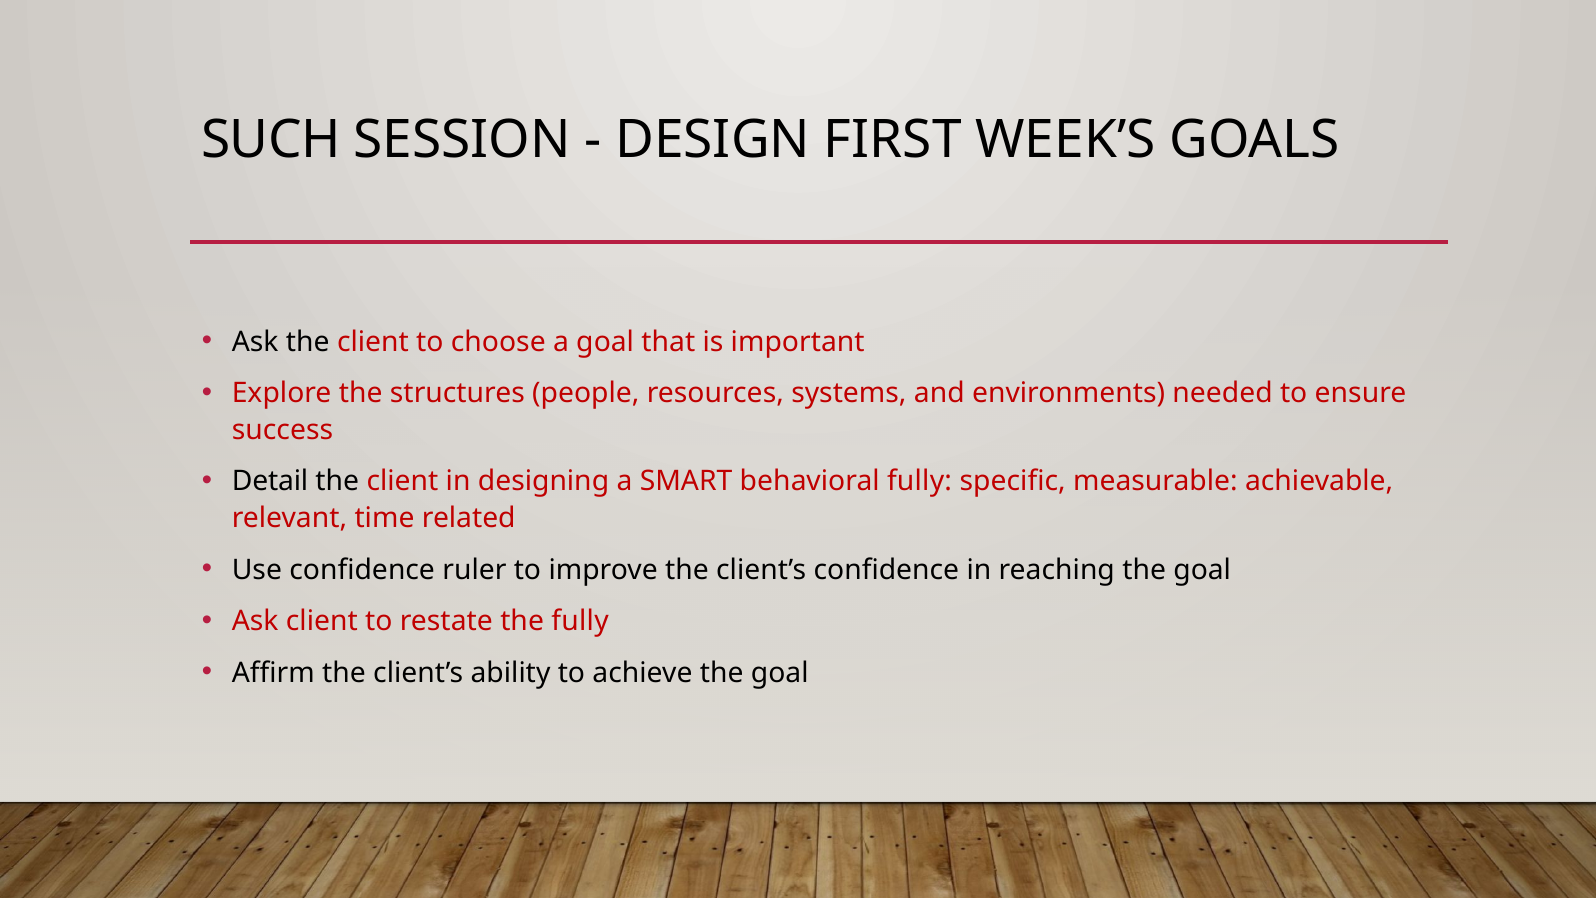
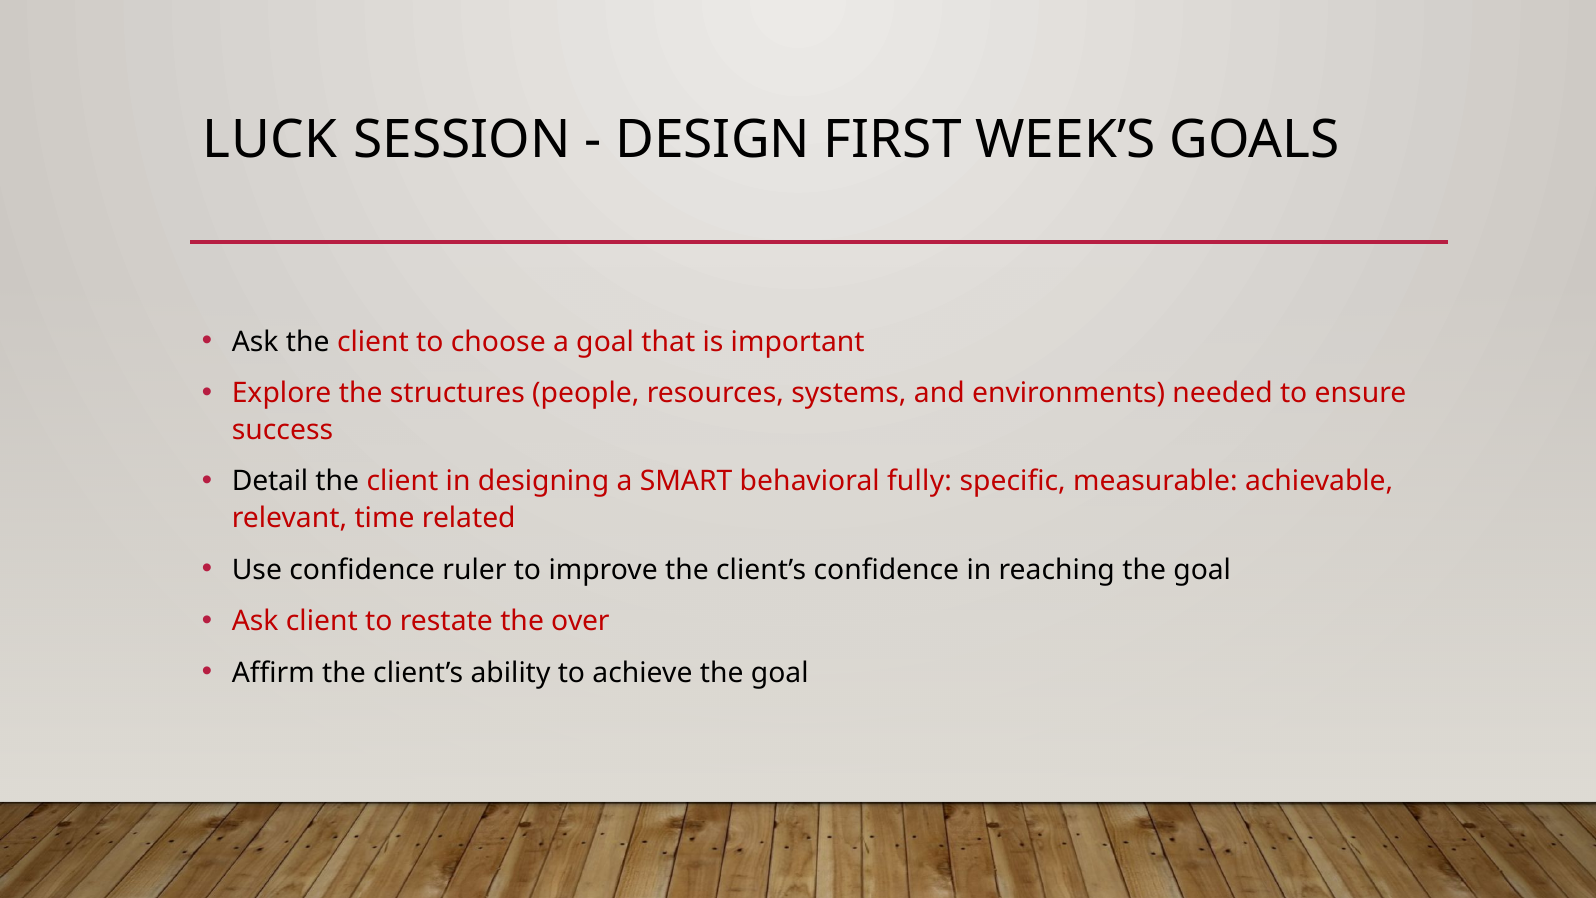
SUCH: SUCH -> LUCK (270, 140)
the fully: fully -> over (580, 621)
